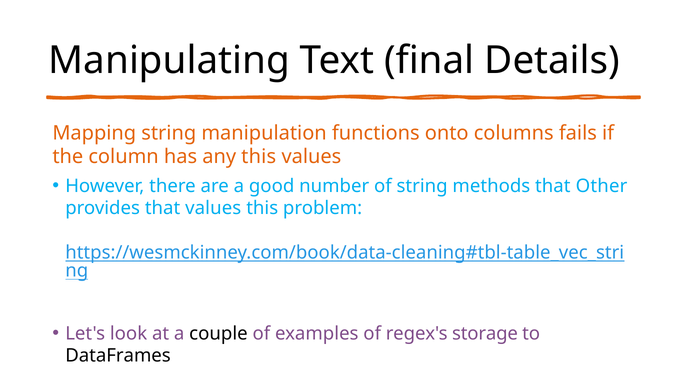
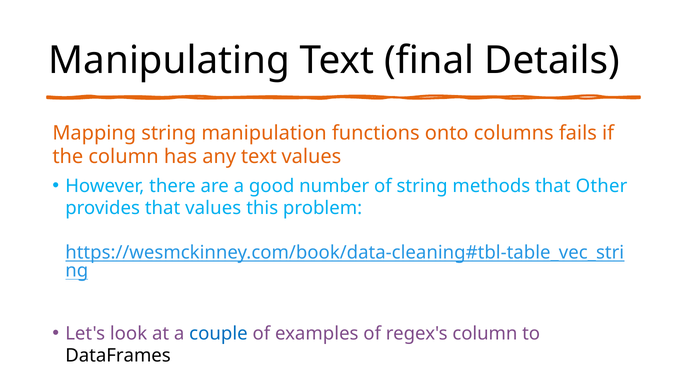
any this: this -> text (259, 157)
couple colour: black -> blue (218, 333)
regex's storage: storage -> column (485, 333)
